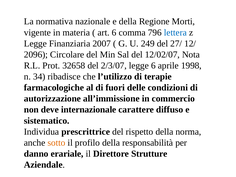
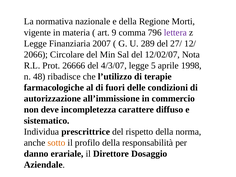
art 6: 6 -> 9 (114, 32)
lettera colour: blue -> purple (175, 32)
249: 249 -> 289 (148, 44)
2096: 2096 -> 2066 (36, 55)
32658: 32658 -> 26666 (74, 66)
2/3/07: 2/3/07 -> 4/3/07 (114, 66)
legge 6: 6 -> 5 (153, 66)
34: 34 -> 48 (39, 77)
internazionale: internazionale -> incompletezza (89, 110)
Strutture: Strutture -> Dosaggio (149, 154)
